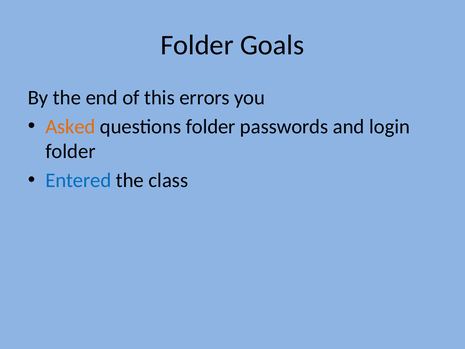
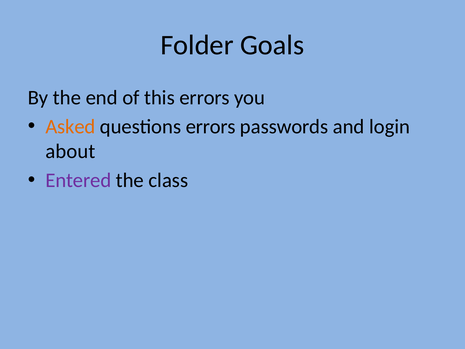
questions folder: folder -> errors (211, 126)
folder: folder -> about (70, 151)
Entered colour: blue -> purple (78, 180)
